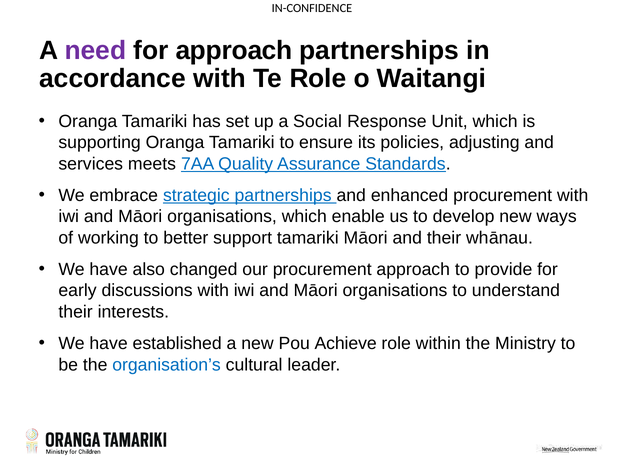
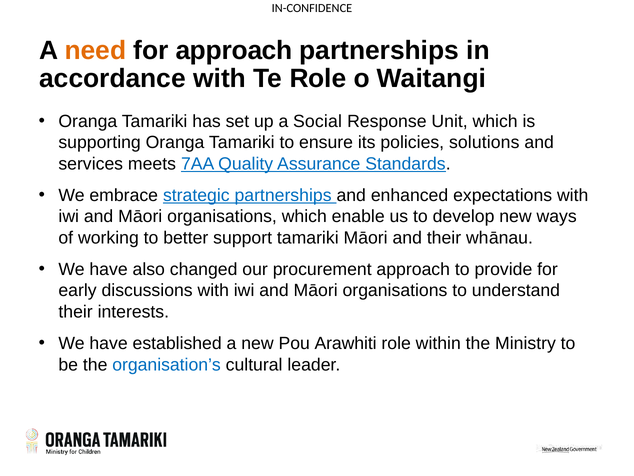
need colour: purple -> orange (95, 50)
adjusting: adjusting -> solutions (484, 142)
enhanced procurement: procurement -> expectations (503, 195)
Achieve: Achieve -> Arawhiti (346, 343)
